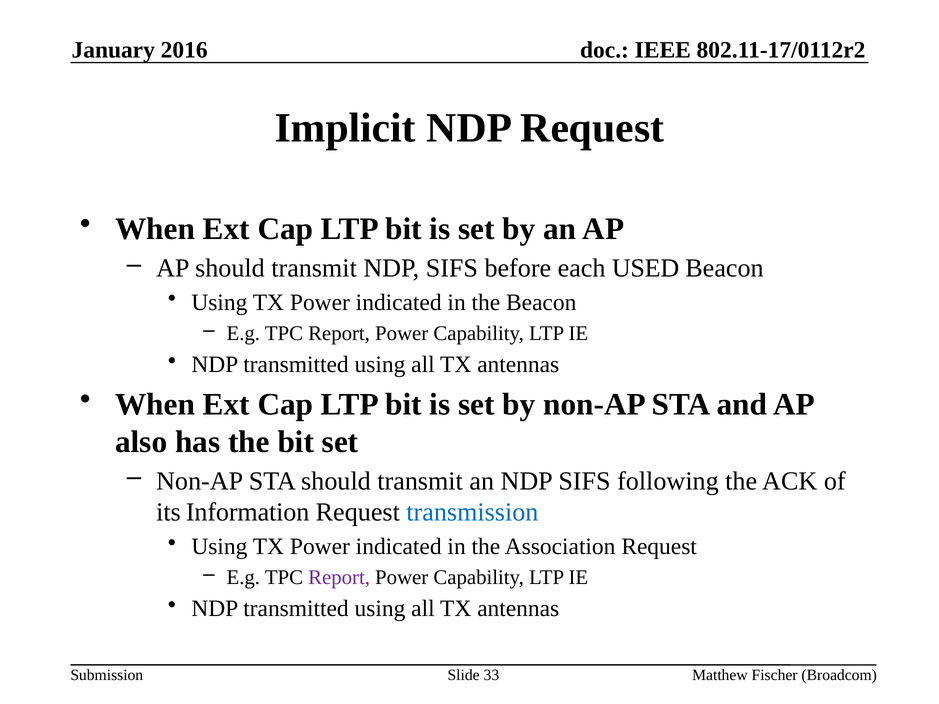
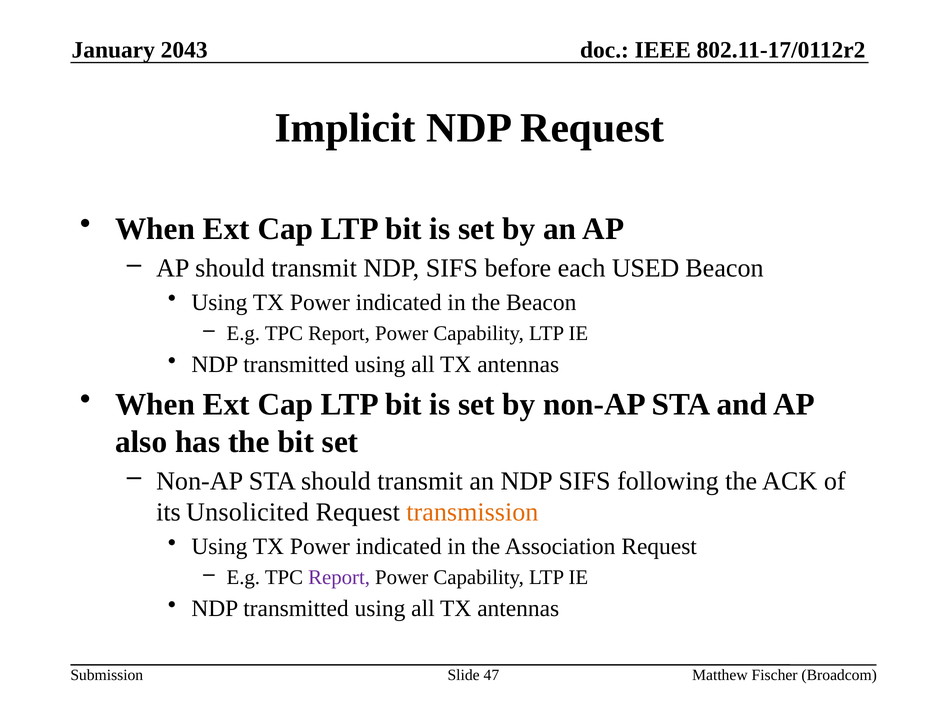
2016: 2016 -> 2043 (184, 50)
Information: Information -> Unsolicited (247, 513)
transmission colour: blue -> orange (472, 513)
33: 33 -> 47 (491, 675)
